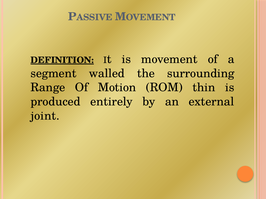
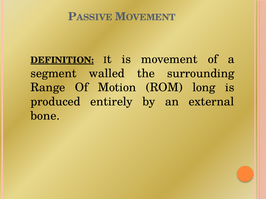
thin: thin -> long (204, 88)
joint: joint -> bone (45, 116)
